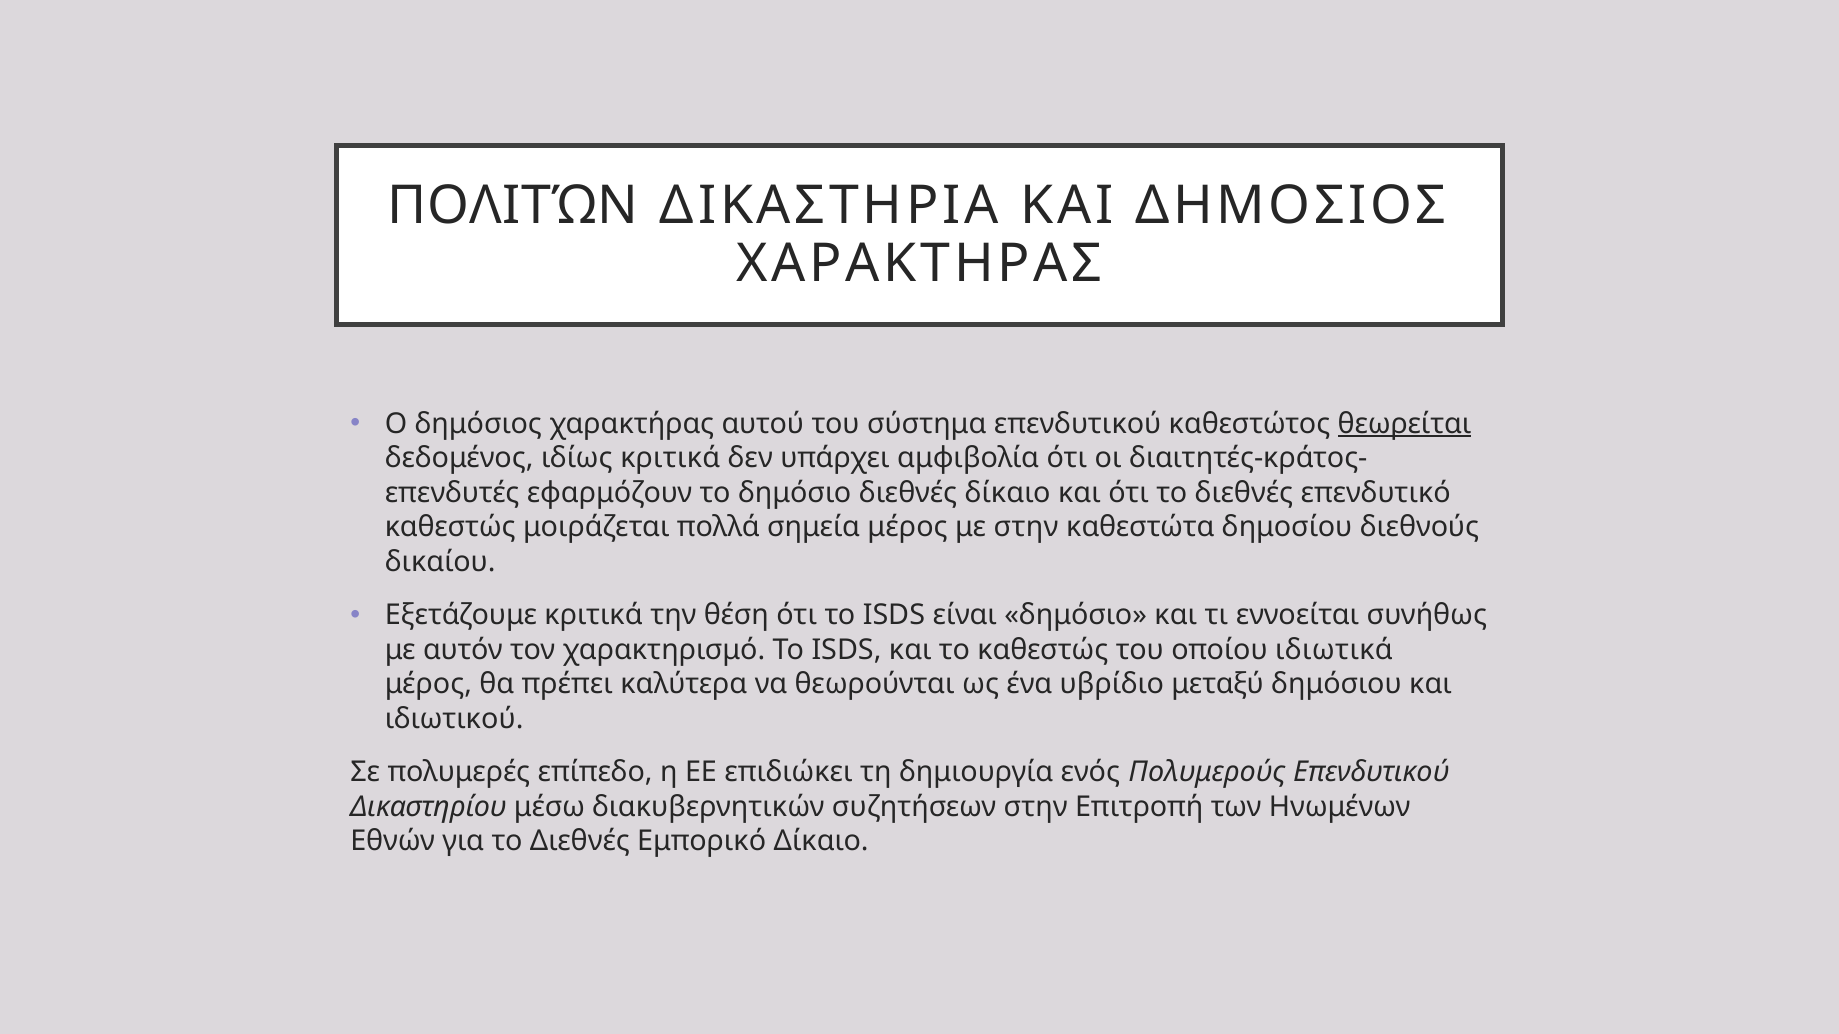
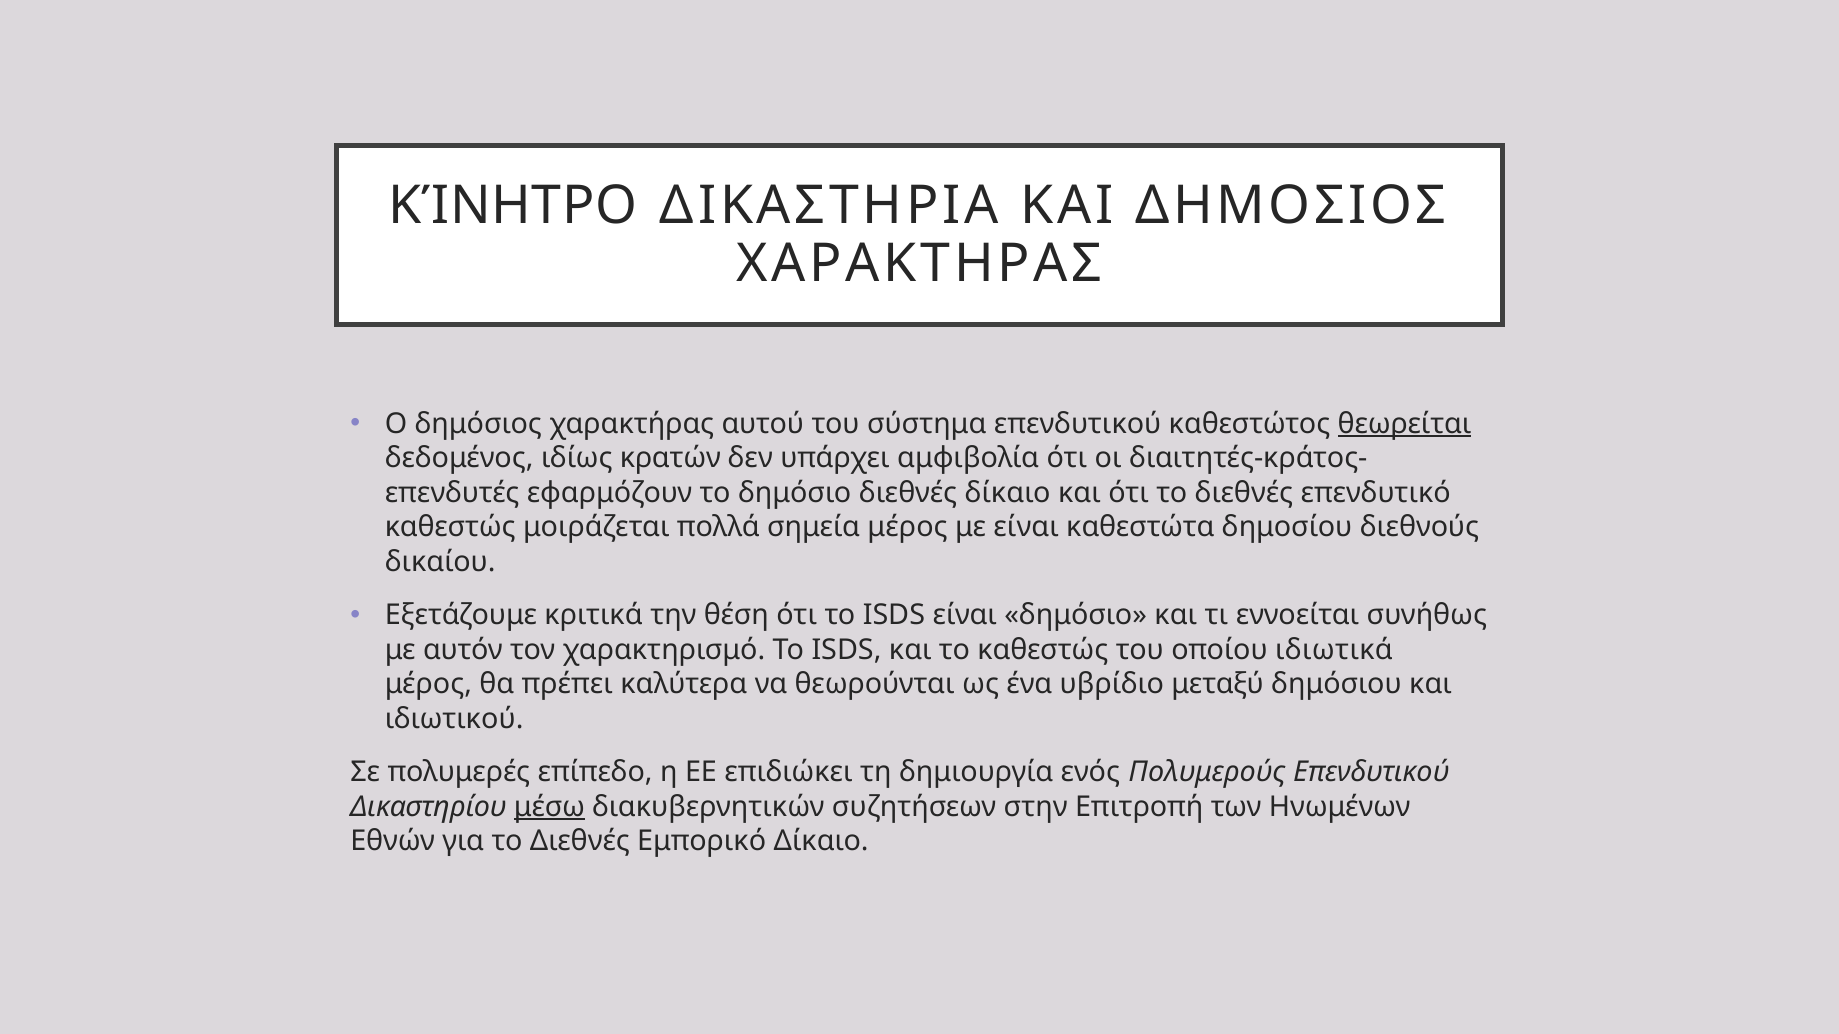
ΠΟΛΙΤΏΝ: ΠΟΛΙΤΏΝ -> ΚΊΝΗΤΡΟ (513, 206)
ιδίως κριτικά: κριτικά -> κρατών (670, 459)
με στην: στην -> είναι (1026, 527)
μέσω underline: none -> present (550, 807)
